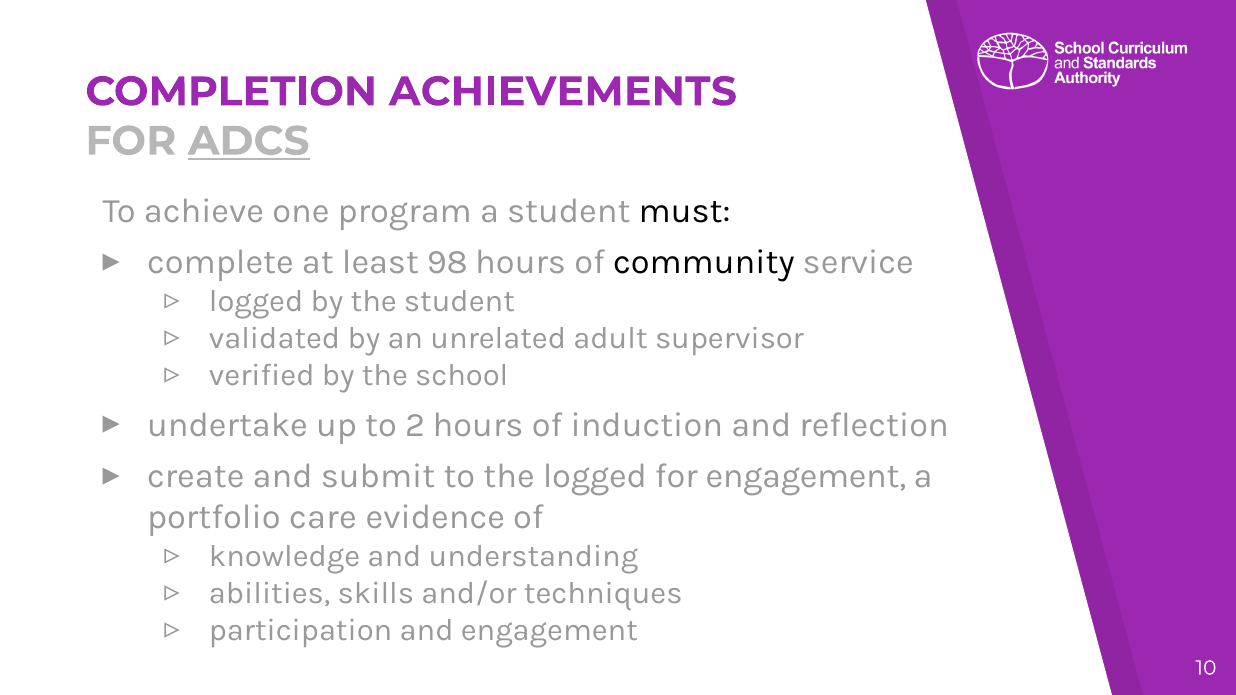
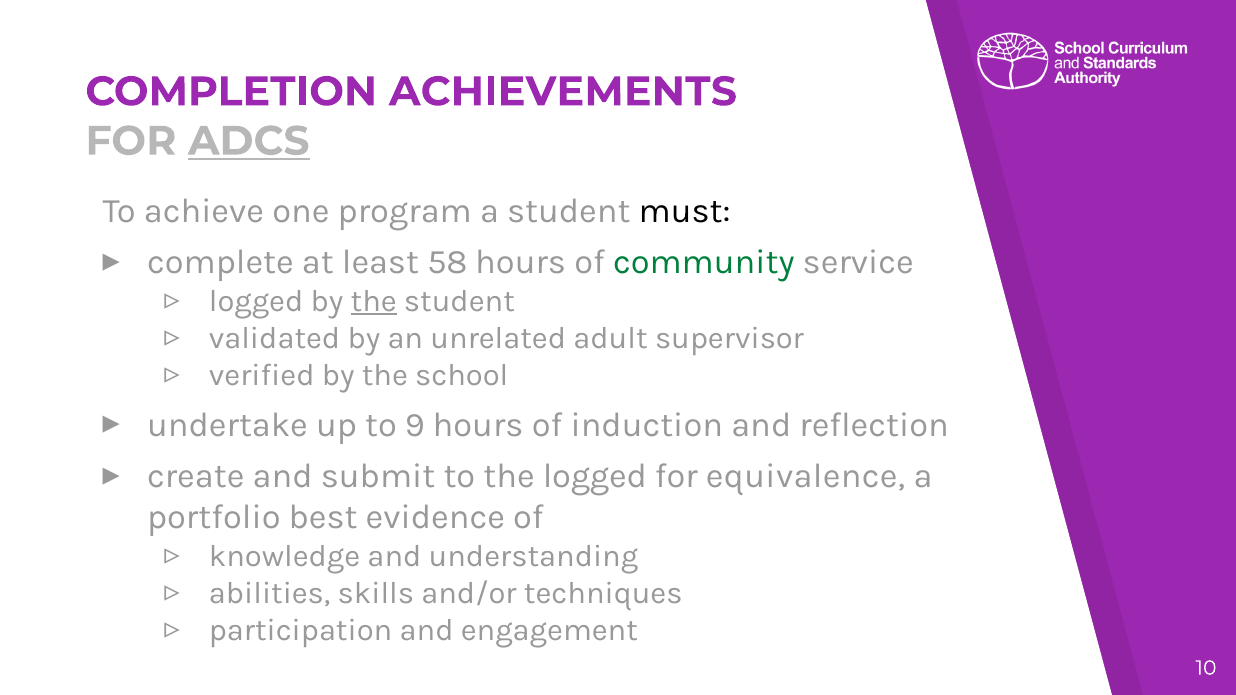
98: 98 -> 58 (447, 262)
community colour: black -> green (704, 262)
the underline: none -> present (374, 301)
2: 2 -> 9 (415, 425)
for engagement: engagement -> equivalence (806, 477)
care: care -> best (323, 518)
